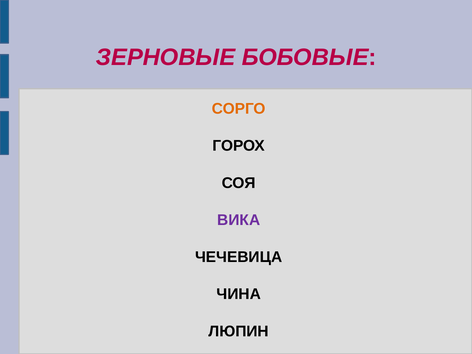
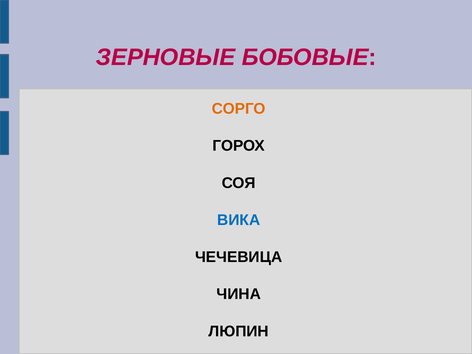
ВИКА colour: purple -> blue (239, 220)
